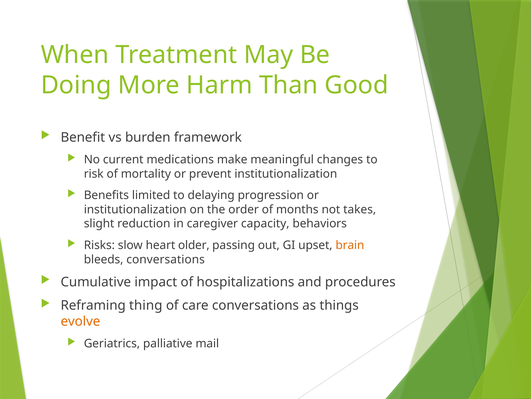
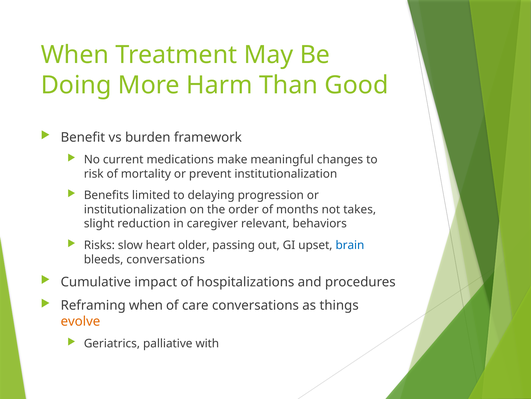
capacity: capacity -> relevant (265, 223)
brain colour: orange -> blue (350, 245)
Reframing thing: thing -> when (146, 305)
mail: mail -> with (207, 343)
